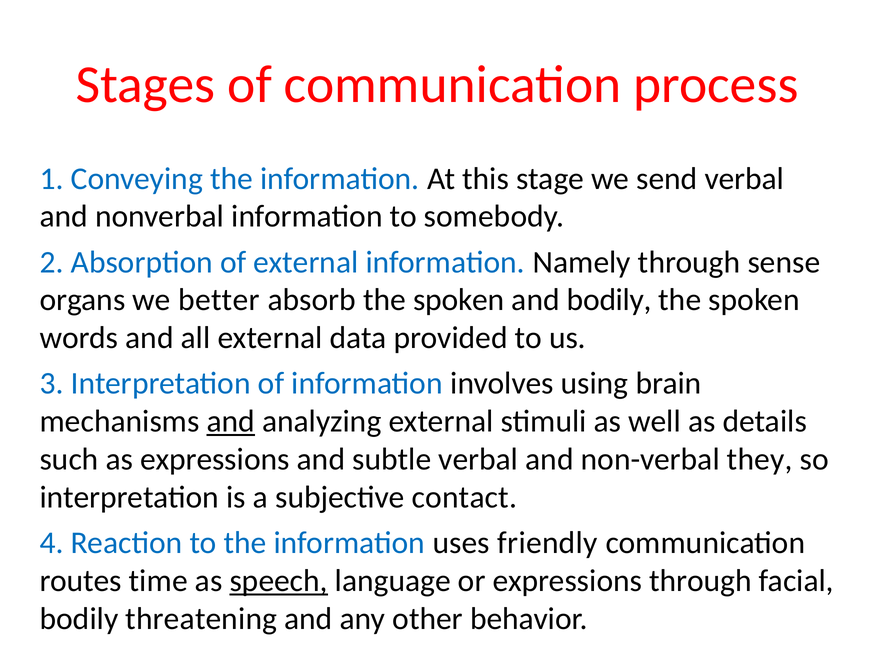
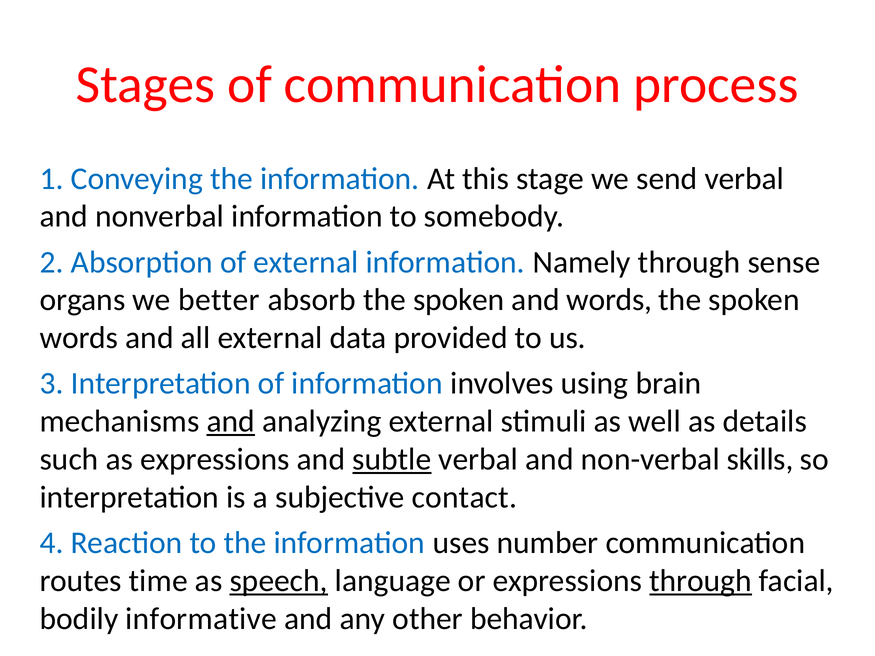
and bodily: bodily -> words (609, 300)
subtle underline: none -> present (392, 459)
they: they -> skills (760, 459)
friendly: friendly -> number (548, 543)
through underline: none -> present (701, 581)
threatening: threatening -> informative (201, 619)
